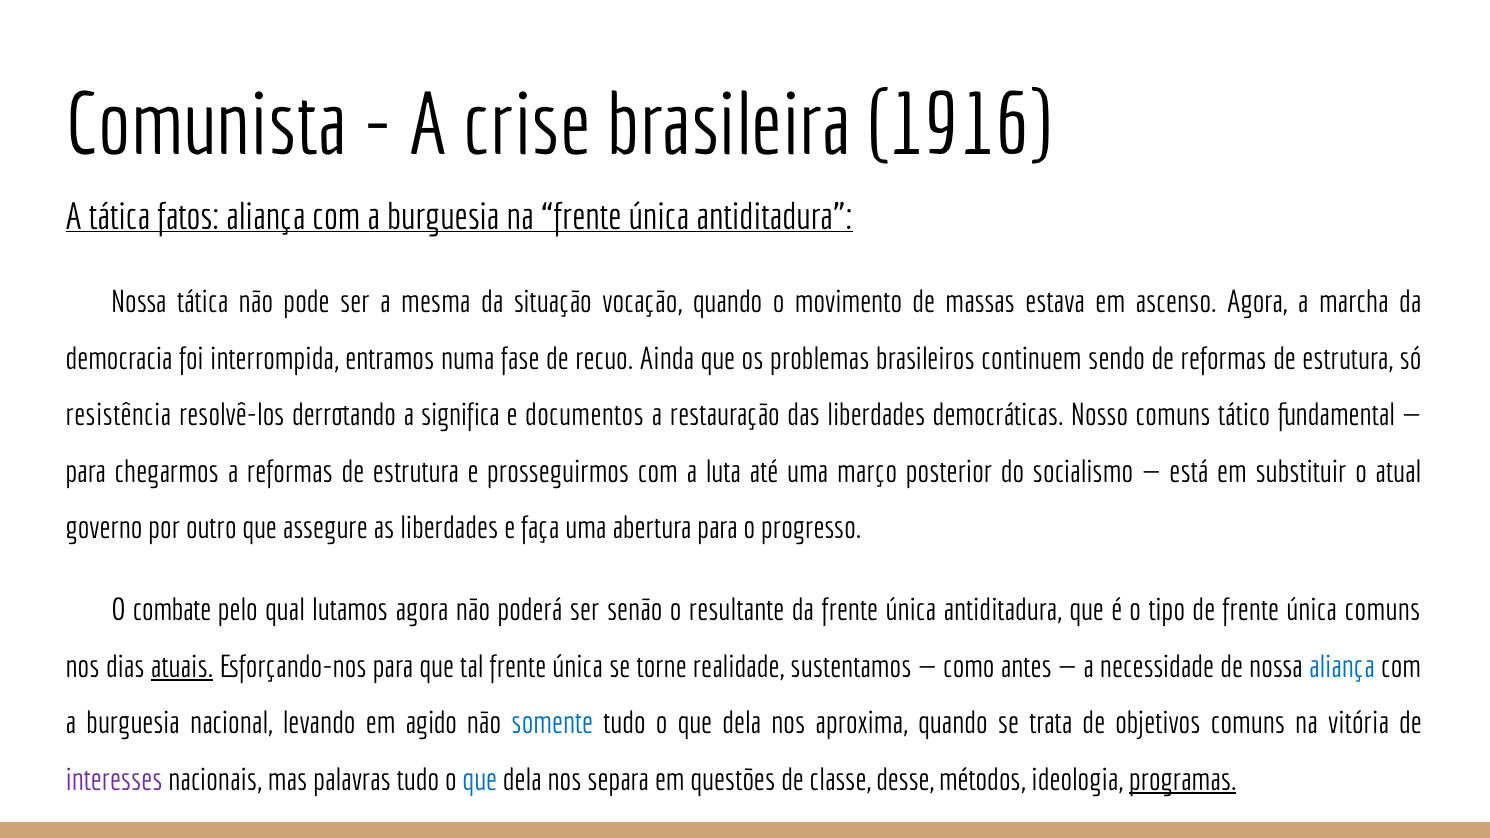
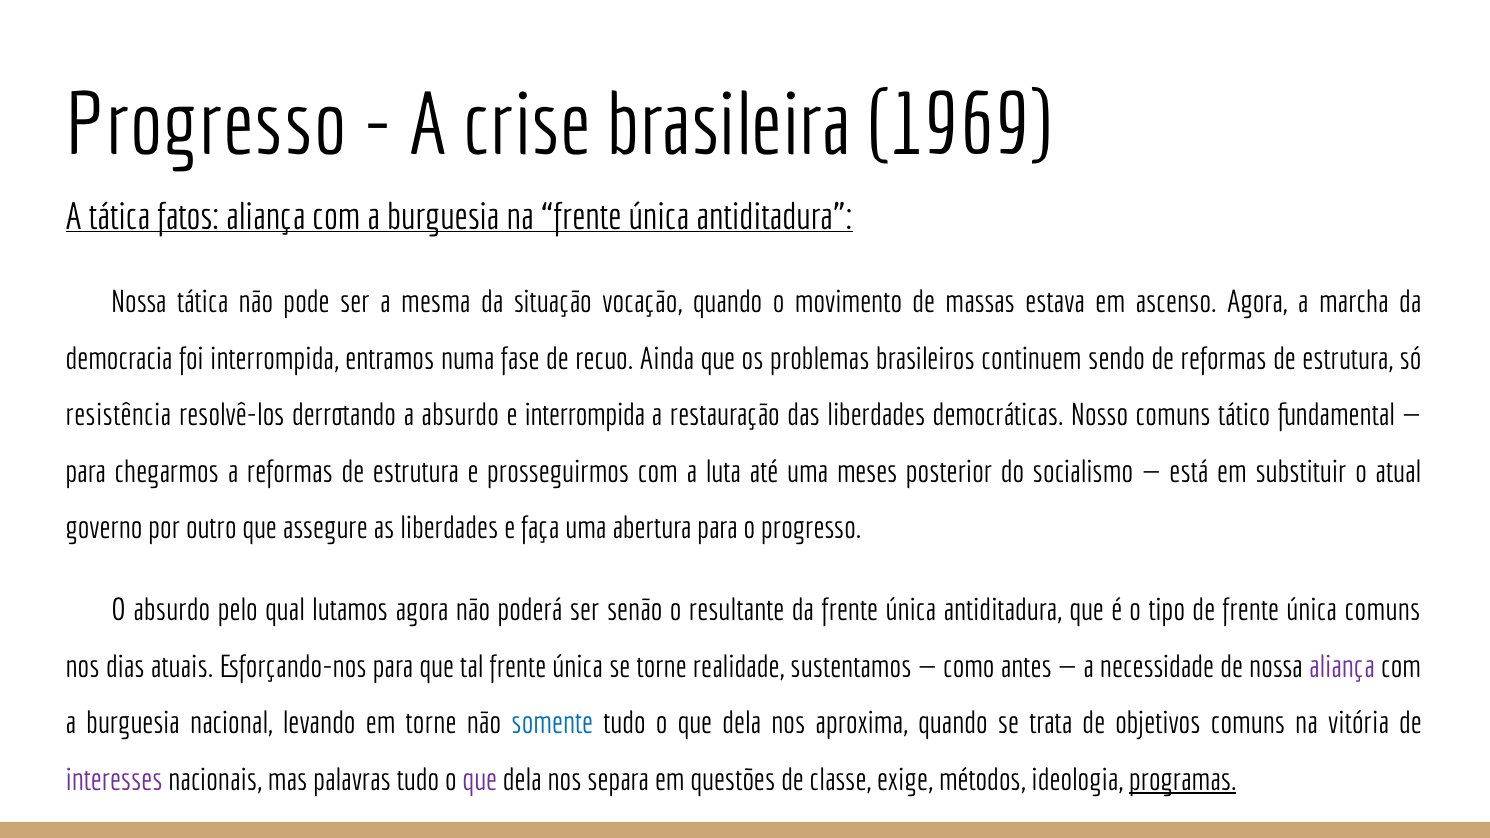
Comunista: Comunista -> Progresso (206, 126)
1916: 1916 -> 1969 (960, 126)
a significa: significa -> absurdo (460, 416)
e documentos: documentos -> interrompida (585, 416)
março: março -> meses (867, 472)
O combate: combate -> absurdo (172, 610)
atuais underline: present -> none (182, 667)
aliança colour: blue -> purple (1342, 667)
em agido: agido -> torne (431, 723)
que colour: blue -> purple (480, 780)
desse: desse -> exige (905, 780)
